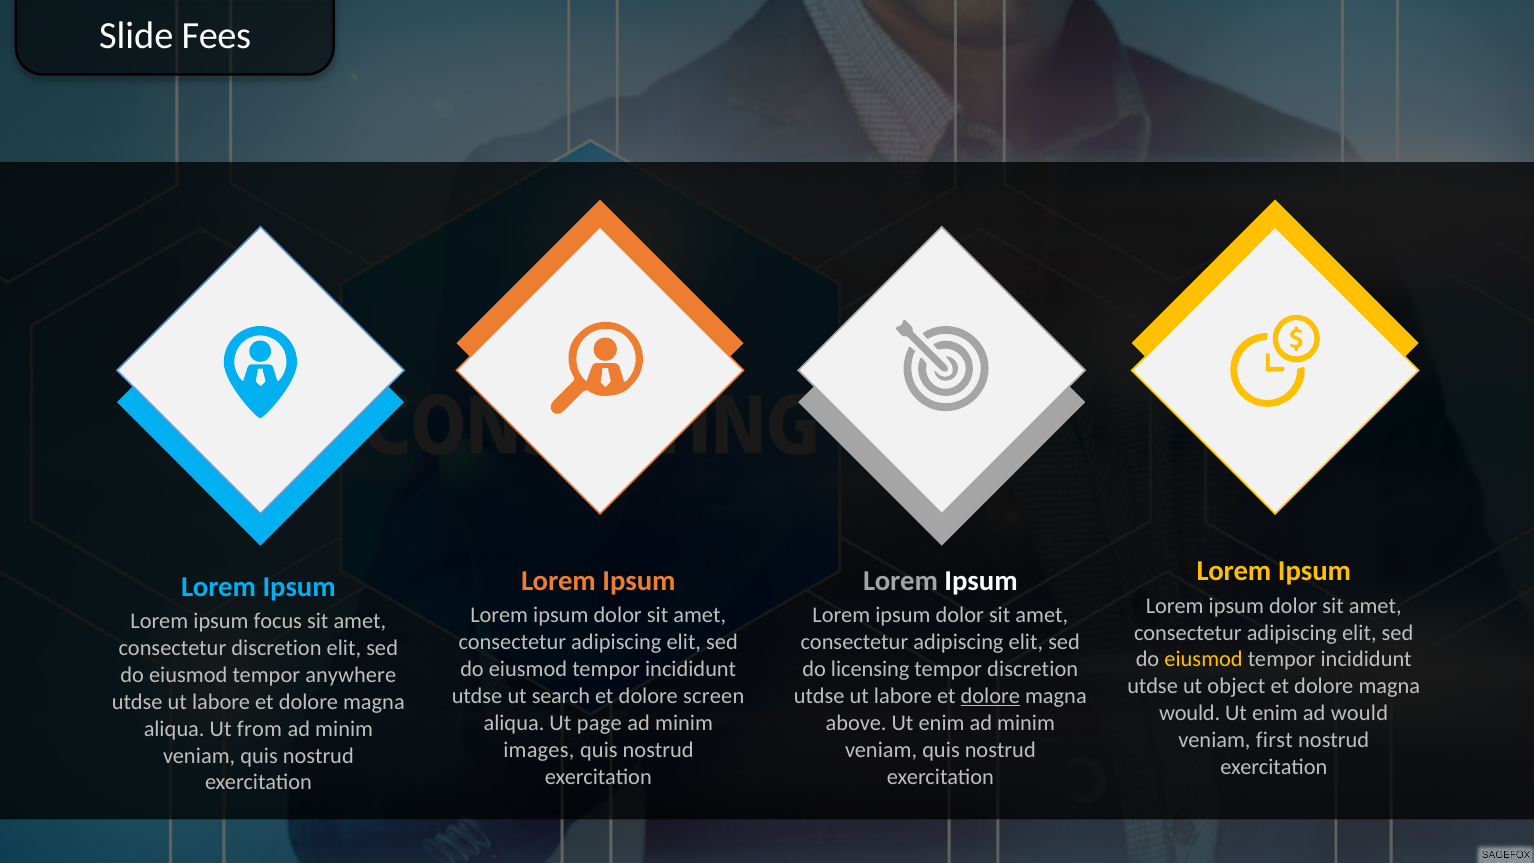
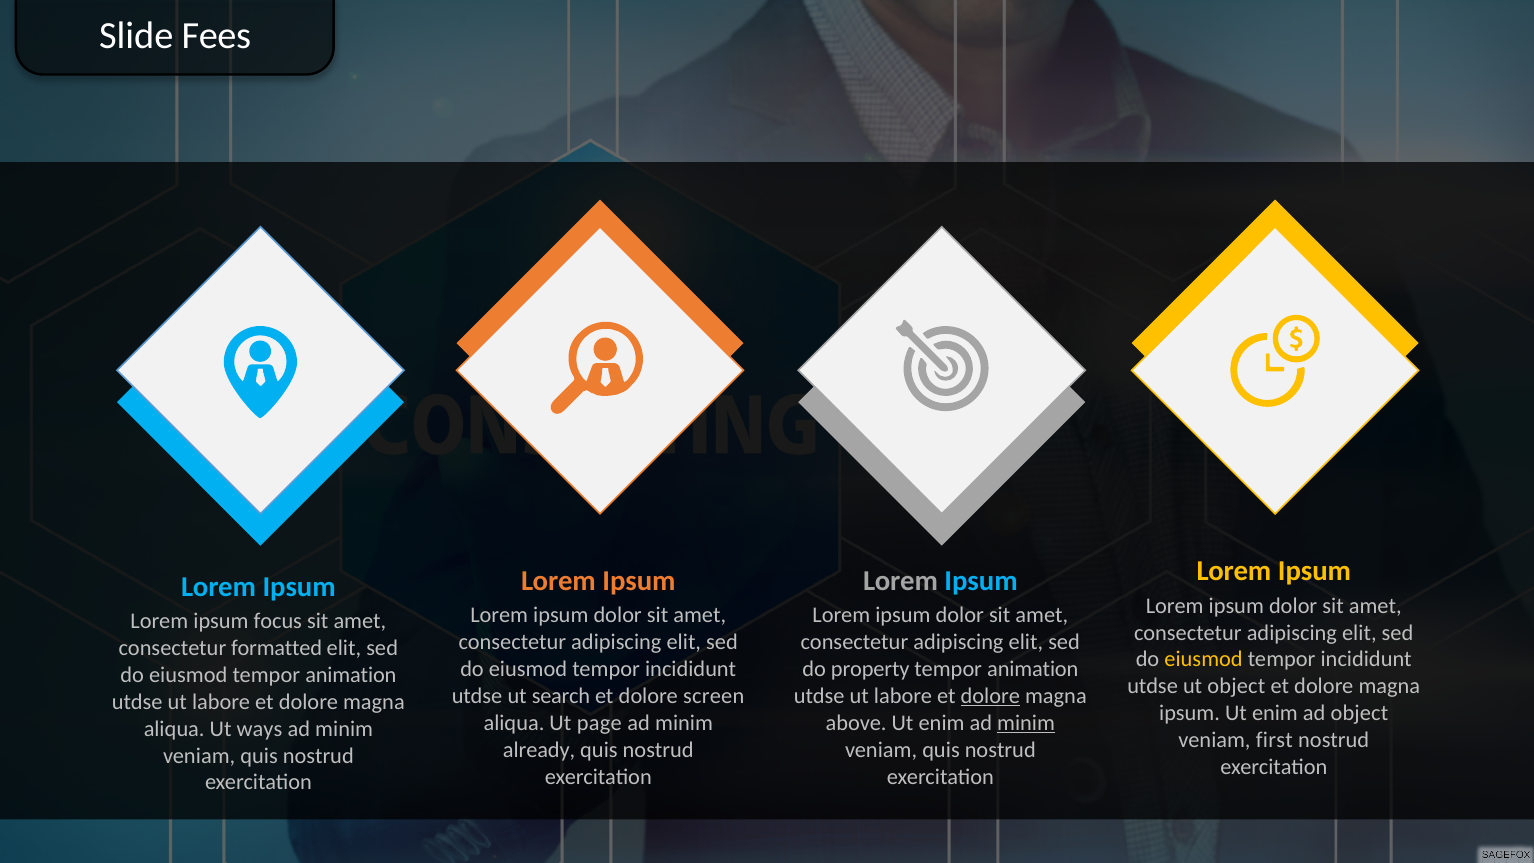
Ipsum colour: white -> light blue (981, 581)
consectetur discretion: discretion -> formatted (277, 648)
licensing: licensing -> property (870, 669)
discretion: discretion -> animation (1033, 669)
eiusmod tempor anywhere: anywhere -> animation (351, 675)
would: would -> ipsum (1190, 713)
ad would: would -> object (1359, 713)
minim underline: none -> present (1026, 723)
from: from -> ways (260, 729)
images: images -> already (539, 750)
